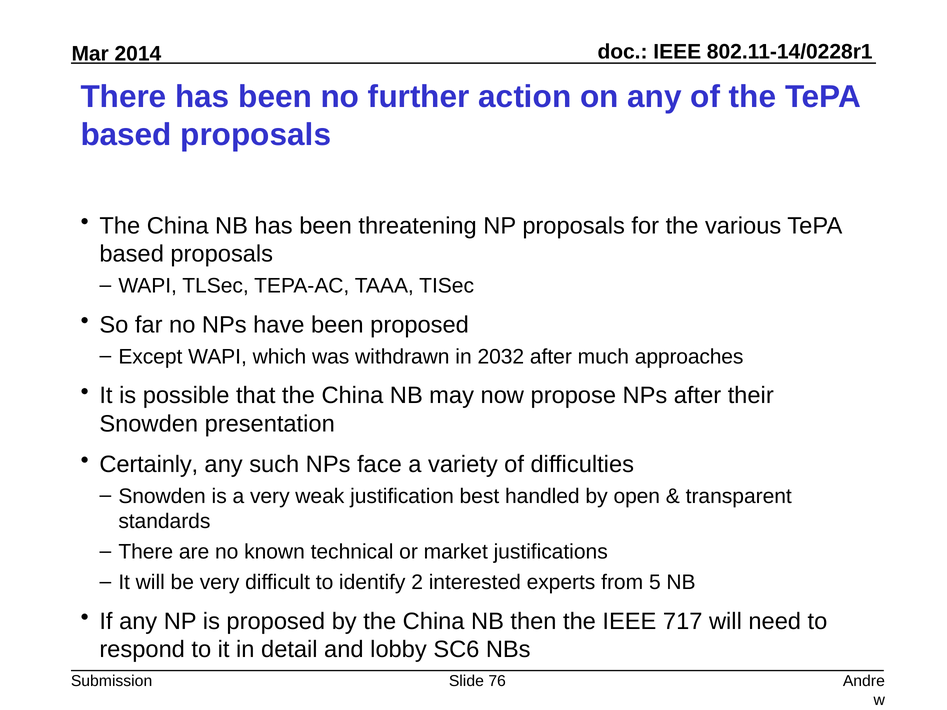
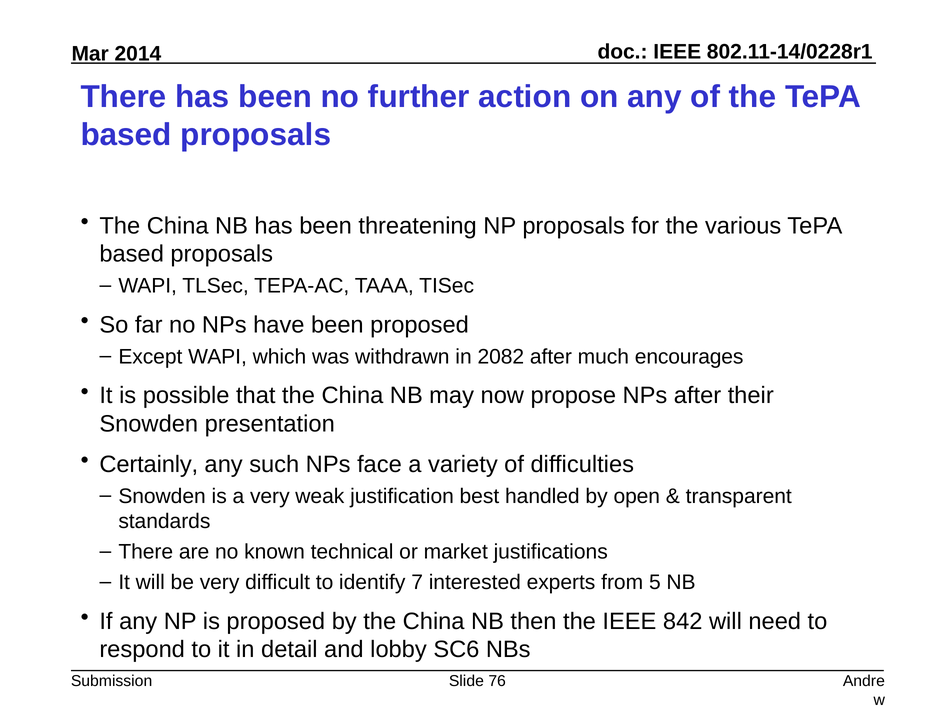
2032: 2032 -> 2082 (501, 357)
approaches: approaches -> encourages (689, 357)
2: 2 -> 7 (417, 583)
717: 717 -> 842 (683, 621)
